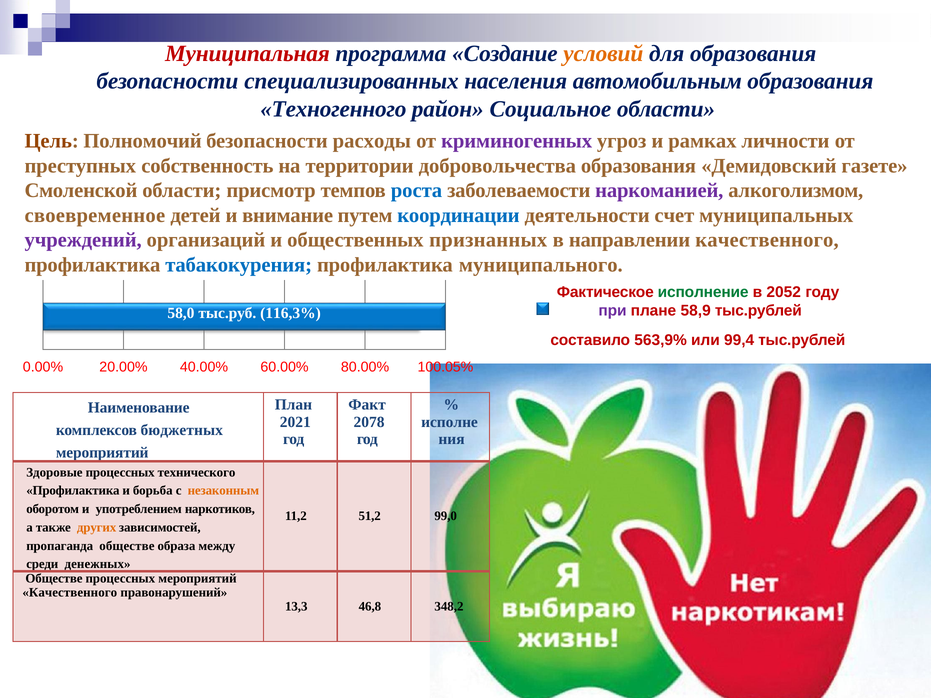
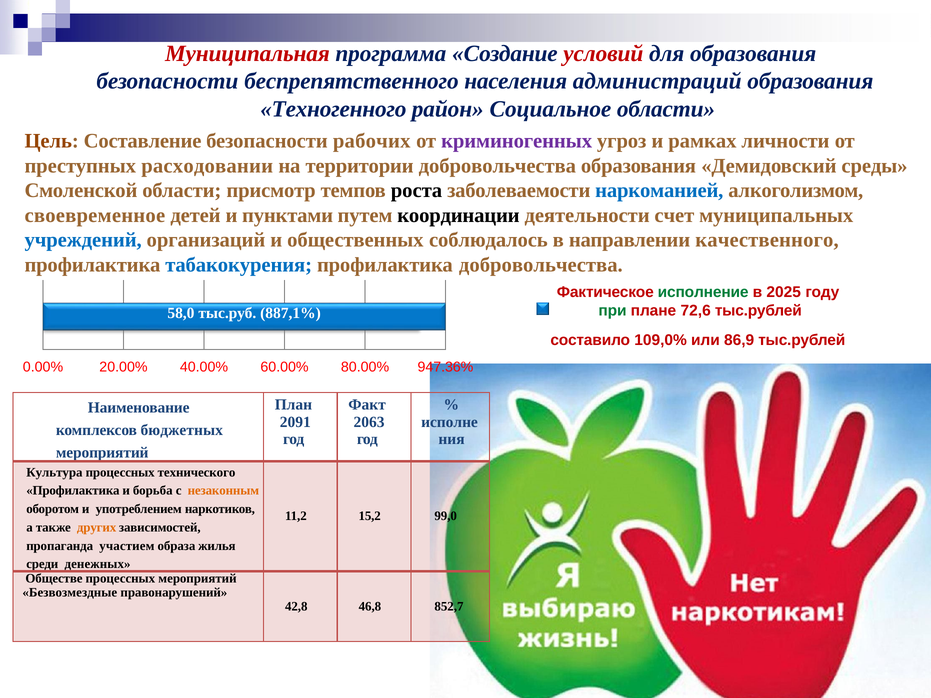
условий colour: orange -> red (603, 53)
специализированных: специализированных -> беспрепятственного (351, 81)
автомобильным: автомобильным -> администраций (657, 81)
Полномочий: Полномочий -> Составление (143, 141)
расходы: расходы -> рабочих (372, 141)
собственность: собственность -> расходовании (207, 166)
газете: газете -> среды (875, 166)
роста colour: blue -> black (416, 191)
наркоманией colour: purple -> blue (659, 191)
внимание: внимание -> пунктами (288, 215)
координации colour: blue -> black (458, 215)
учреждений colour: purple -> blue (83, 240)
признанных: признанных -> соблюдалось (488, 240)
профилактика муниципального: муниципального -> добровольчества (541, 265)
2052: 2052 -> 2025 (784, 292)
при colour: purple -> green (613, 311)
58,9: 58,9 -> 72,6 (696, 311)
116,3%: 116,3% -> 887,1% (291, 313)
563,9%: 563,9% -> 109,0% (661, 340)
99,4: 99,4 -> 86,9 (739, 340)
100.05%: 100.05% -> 947.36% (445, 367)
2021: 2021 -> 2091 (295, 422)
2078: 2078 -> 2063 (369, 422)
Здоровые: Здоровые -> Культура (54, 473)
51,2: 51,2 -> 15,2 (370, 516)
пропаганда обществе: обществе -> участием (127, 546)
между: между -> жилья (217, 546)
Качественного: Качественного -> Безвозмездные (70, 593)
13,3: 13,3 -> 42,8 (296, 607)
348,2: 348,2 -> 852,7 (449, 607)
